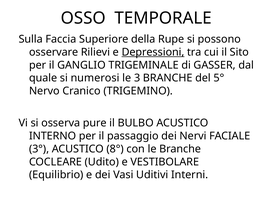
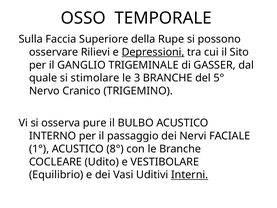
numerosi: numerosi -> stimolare (95, 78)
3°: 3° -> 1° (39, 149)
Interni underline: none -> present (190, 175)
